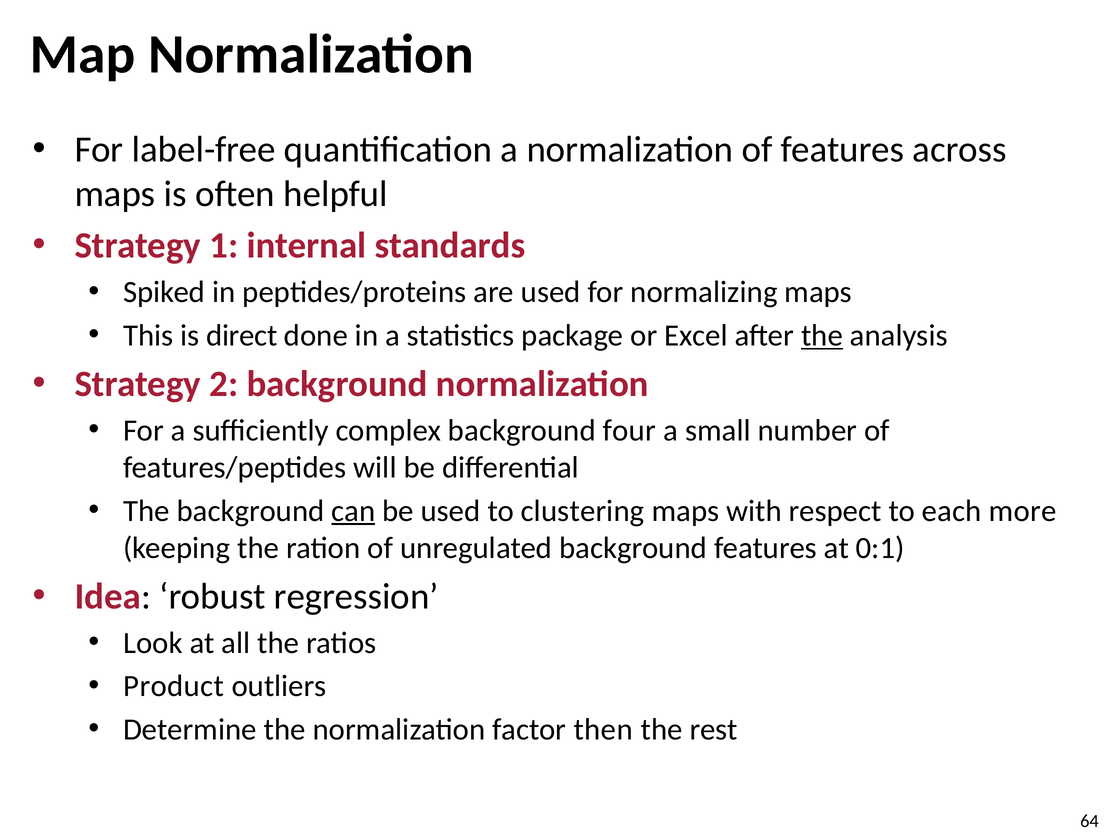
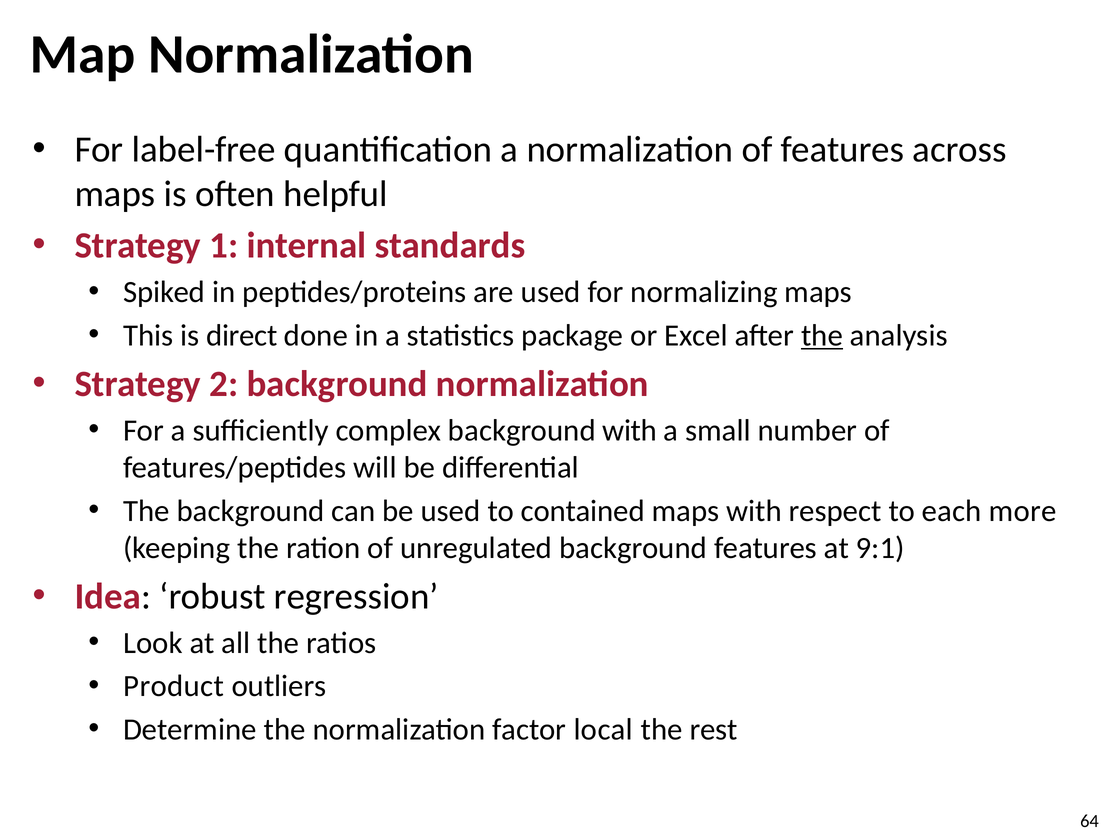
background four: four -> with (630, 430)
can underline: present -> none (353, 511)
clustering: clustering -> contained (583, 511)
0:1: 0:1 -> 9:1 (880, 548)
then: then -> local (603, 729)
